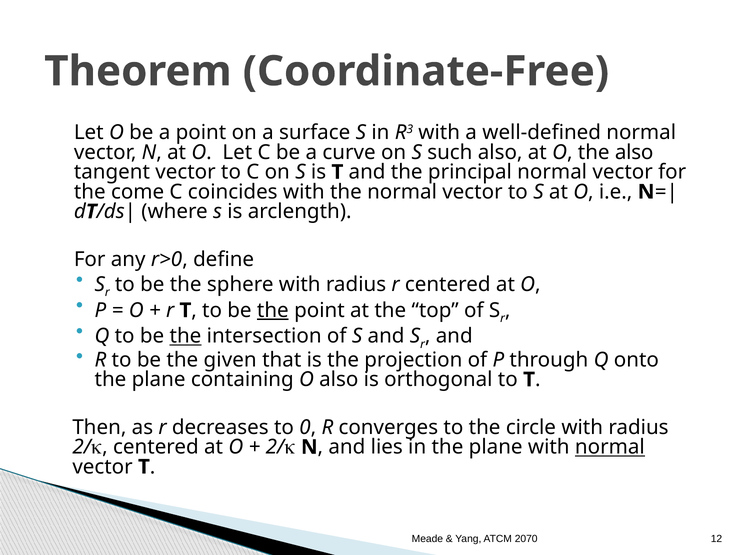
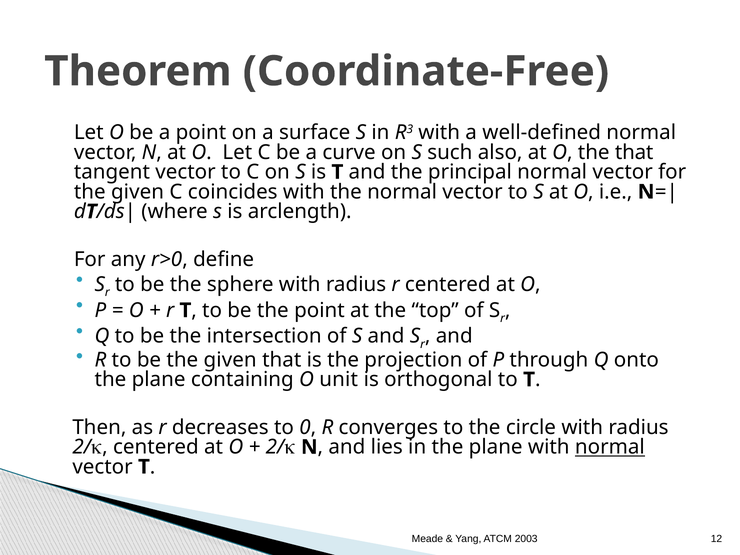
the also: also -> that (634, 152)
come: come -> given (138, 192)
the underline: present -> none (273, 310)
the underline: present -> none (185, 336)
O also: also -> unit (339, 380)
2070: 2070 -> 2003 (526, 539)
